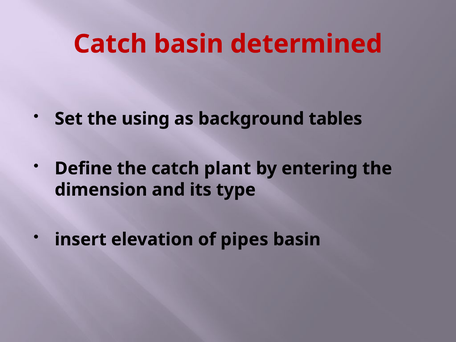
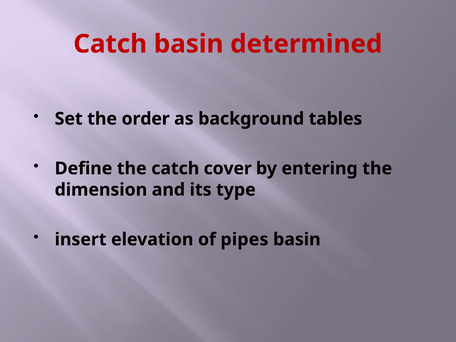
using: using -> order (146, 119)
plant: plant -> cover (228, 168)
